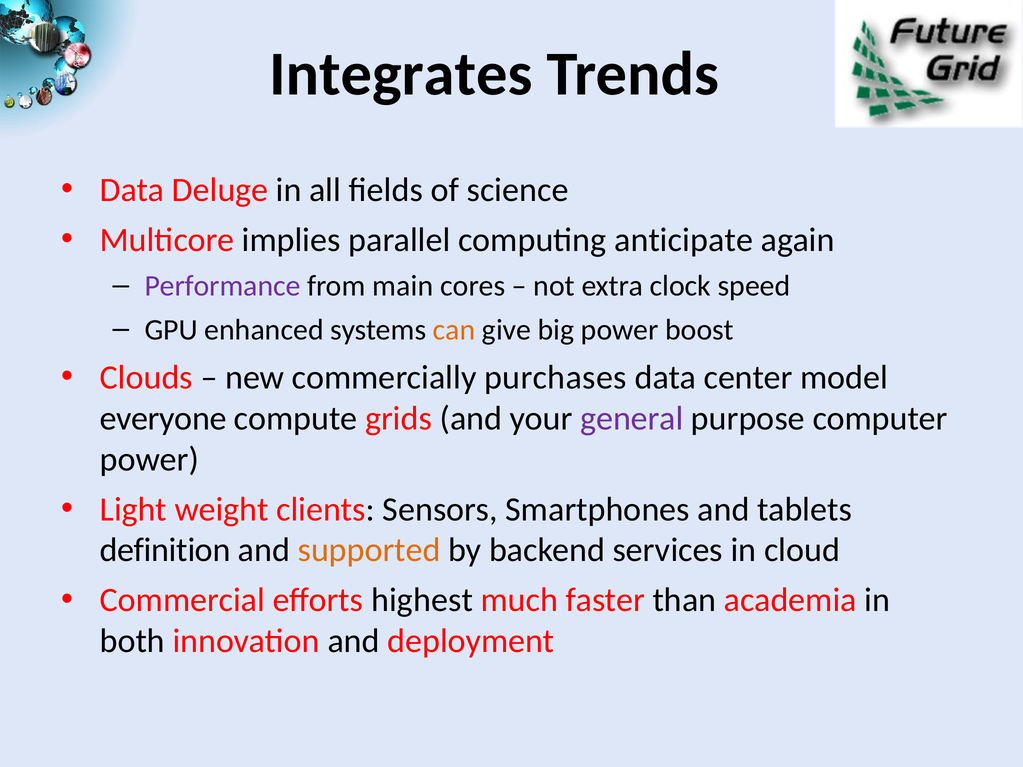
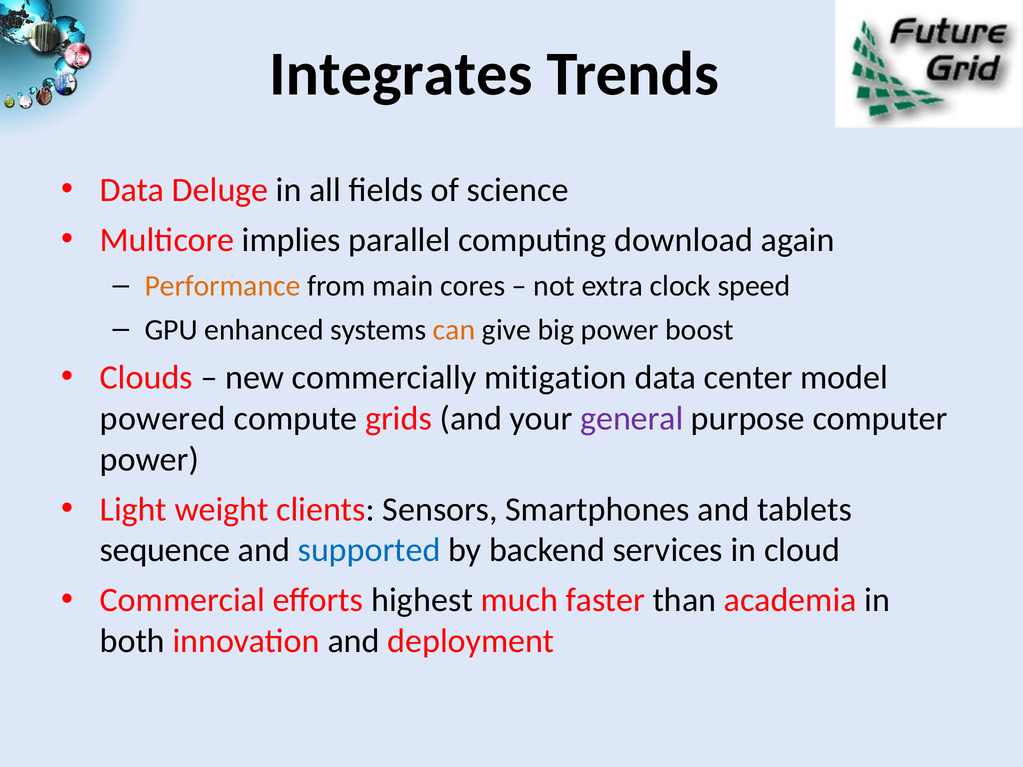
anticipate: anticipate -> download (684, 240)
Performance colour: purple -> orange (222, 286)
purchases: purchases -> mitigation (555, 378)
everyone: everyone -> powered (163, 418)
definition: definition -> sequence (165, 550)
supported colour: orange -> blue (369, 550)
